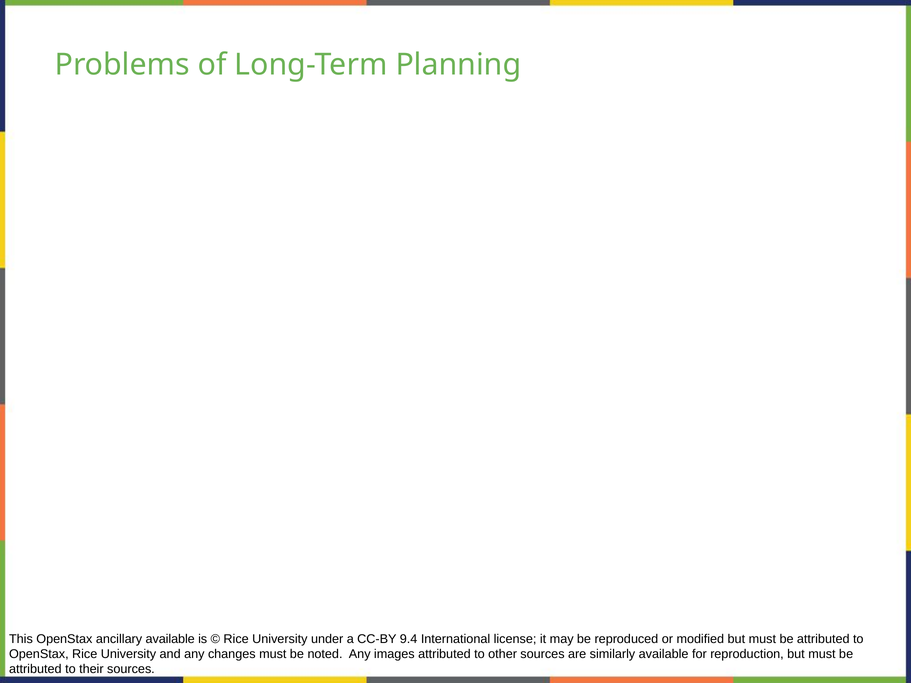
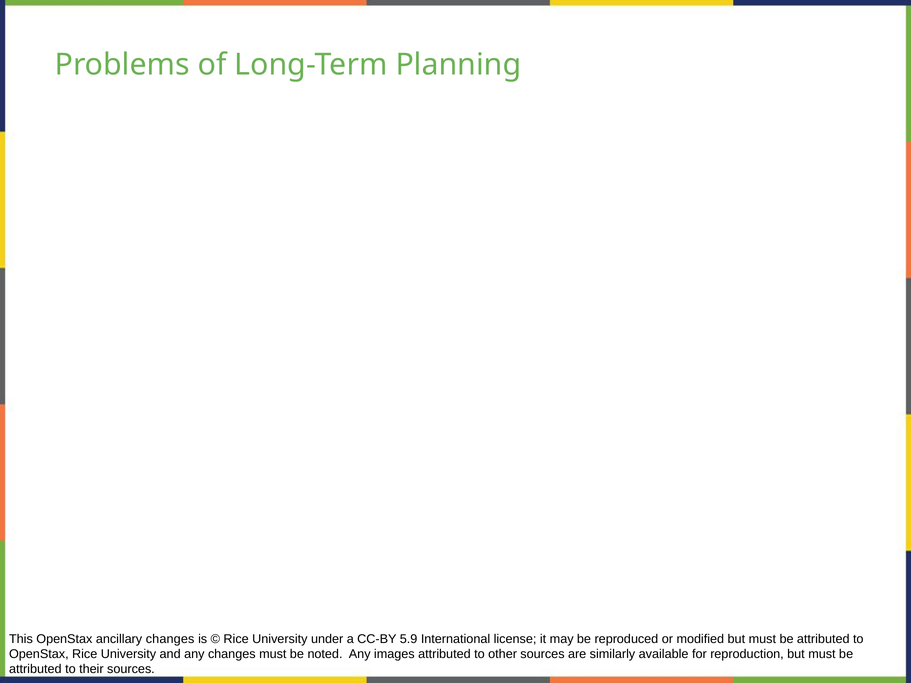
ancillary available: available -> changes (170, 639)
9.4: 9.4 -> 5.9 (409, 639)
